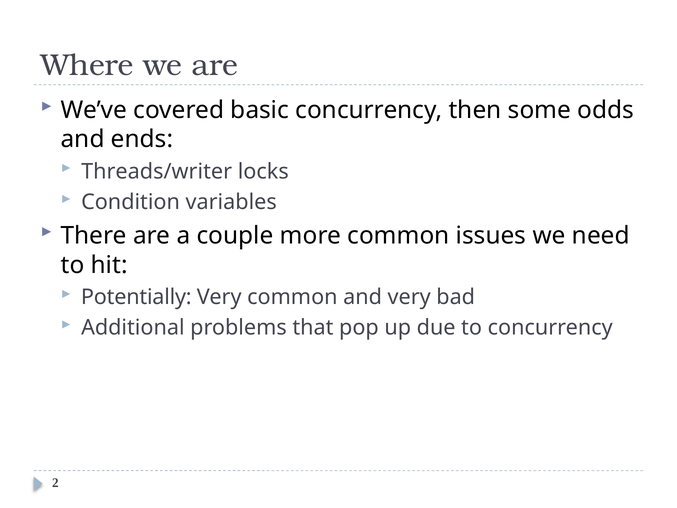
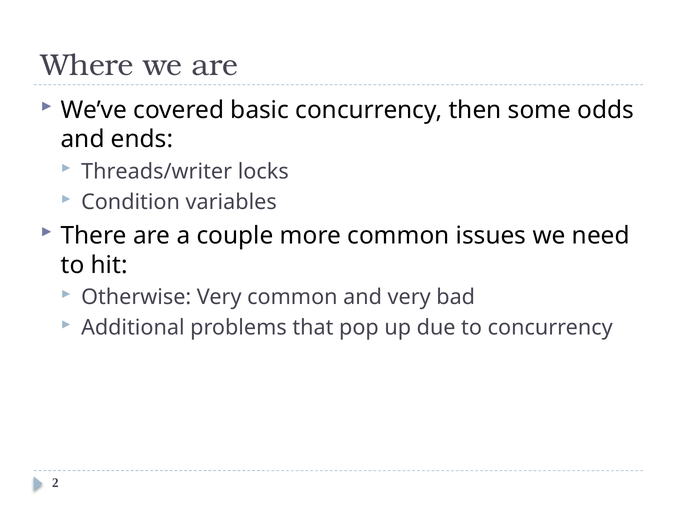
Potentially: Potentially -> Otherwise (136, 297)
